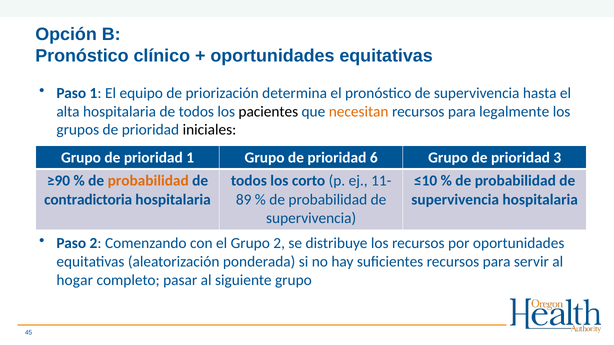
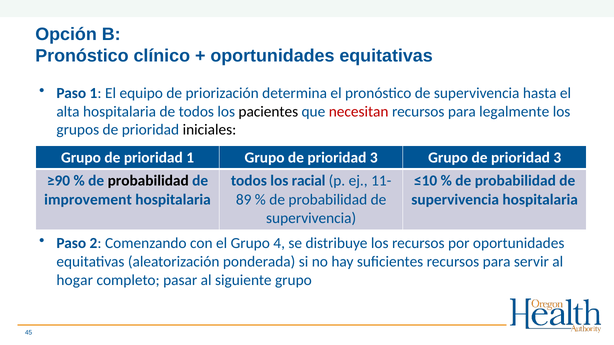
necesitan colour: orange -> red (359, 112)
6: 6 -> 3 (374, 158)
probabilidad colour: orange -> black (148, 181)
corto: corto -> racial (309, 181)
contradictoria: contradictoria -> improvement (88, 200)
Grupo 2: 2 -> 4 (279, 244)
